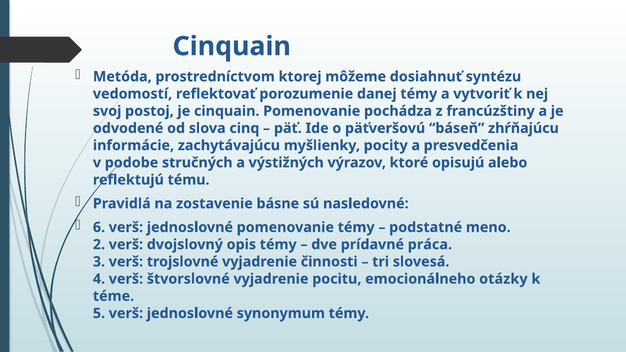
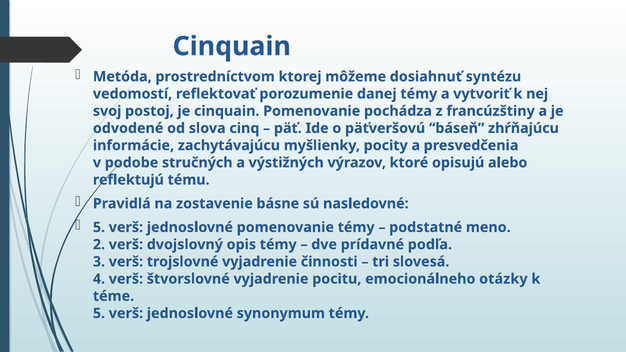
6: 6 -> 5 (99, 227)
práca: práca -> podľa (430, 245)
